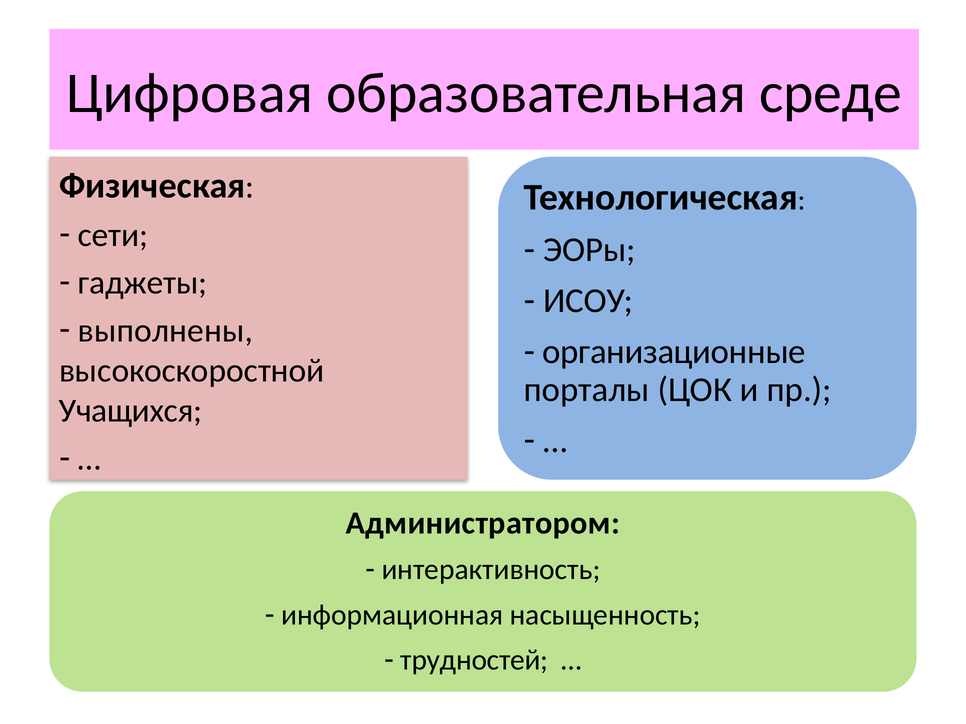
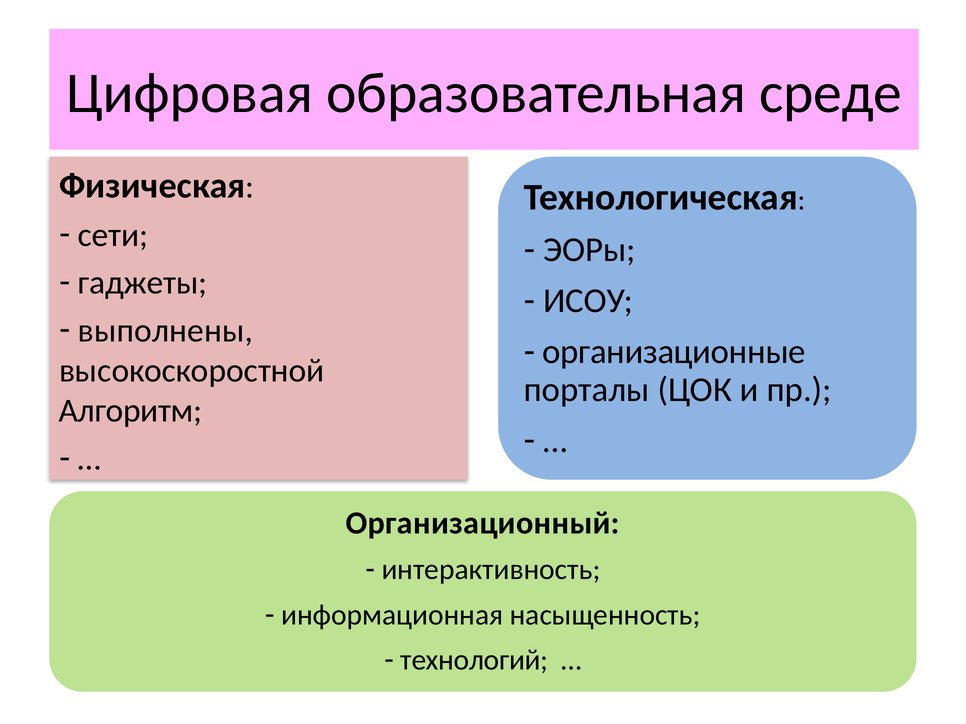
Учащихся: Учащихся -> Алгоритм (130, 411)
Администратором: Администратором -> Организационный (483, 523)
трудностей: трудностей -> технологий (474, 661)
